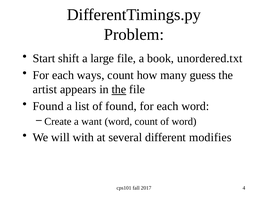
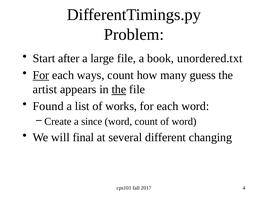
shift: shift -> after (69, 58)
For underline: none -> present (41, 75)
of found: found -> works (121, 106)
want: want -> since (92, 122)
with: with -> final (83, 137)
modifies: modifies -> changing (210, 137)
